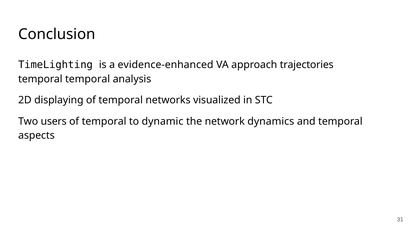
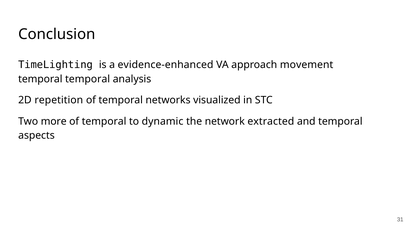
trajectories: trajectories -> movement (307, 65)
displaying: displaying -> repetition (59, 100)
users: users -> more (54, 121)
dynamics: dynamics -> extracted (271, 121)
